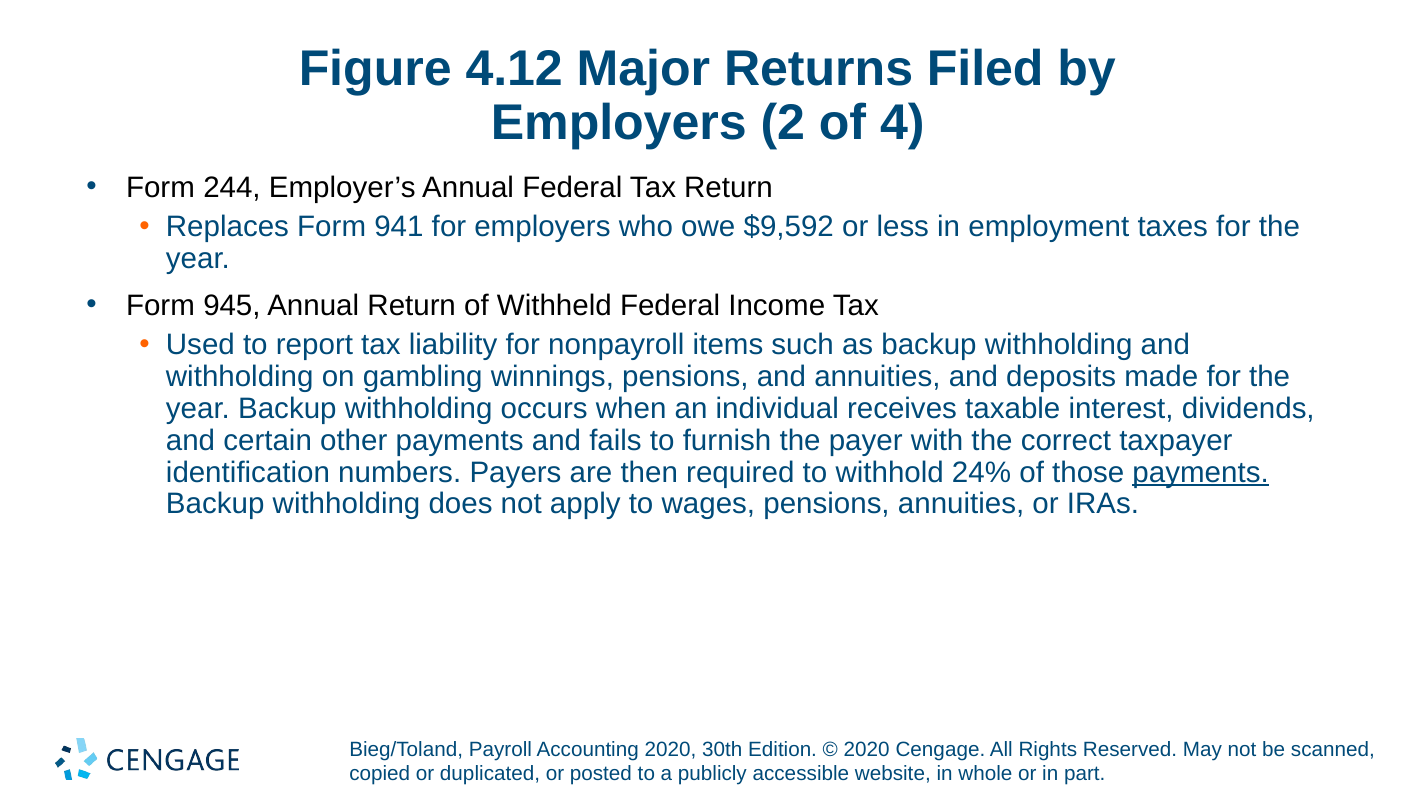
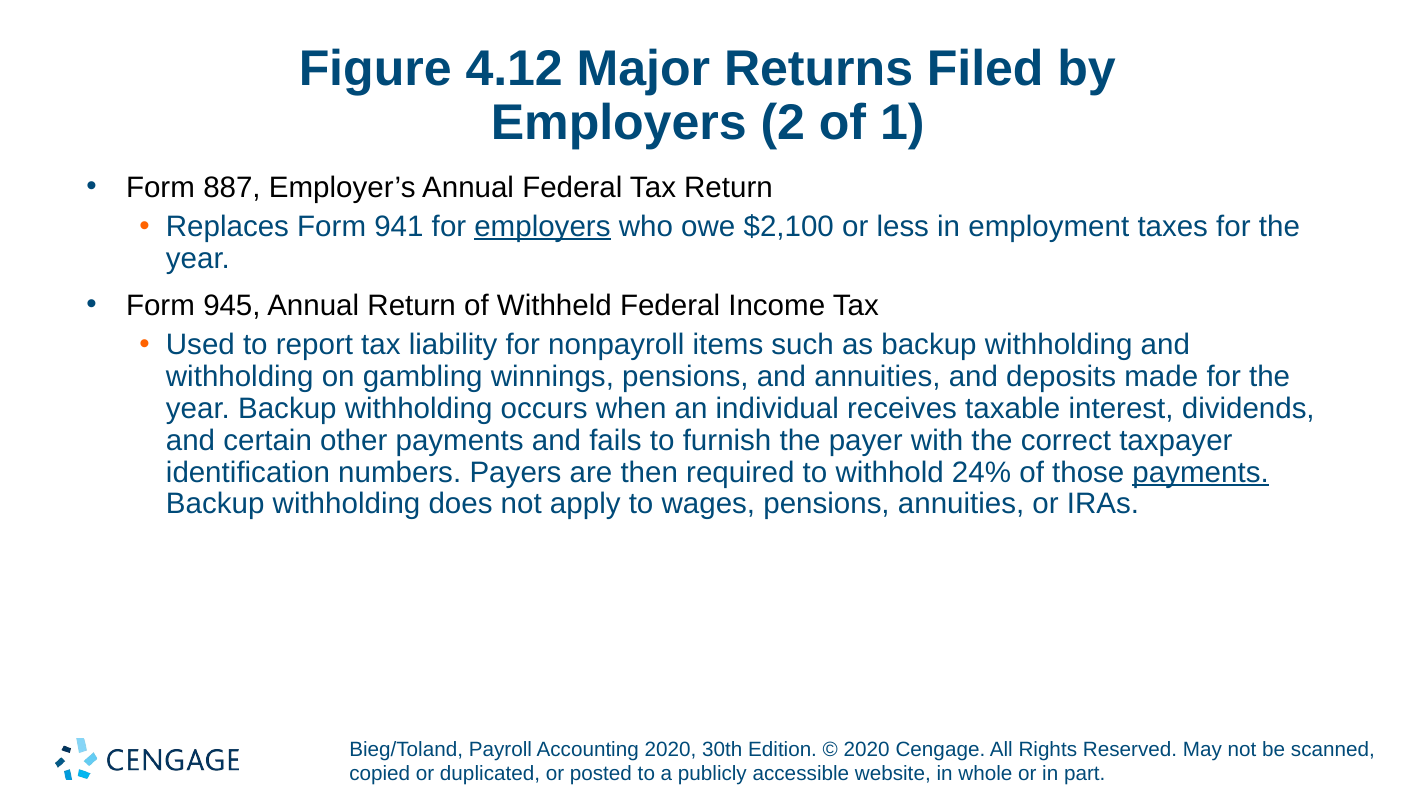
4: 4 -> 1 (902, 123)
244: 244 -> 887 (232, 187)
employers underline: none -> present (542, 227)
$9,592: $9,592 -> $2,100 (789, 227)
